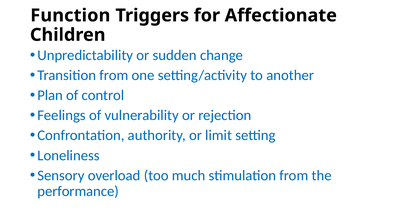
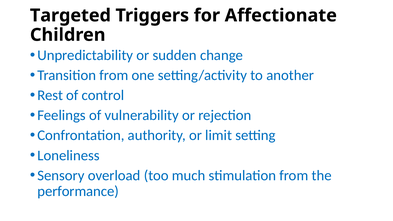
Function: Function -> Targeted (70, 15)
Plan: Plan -> Rest (50, 95)
